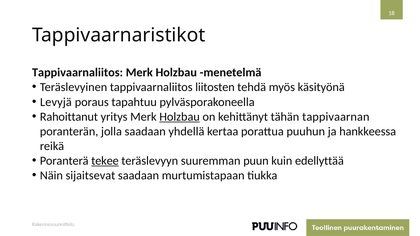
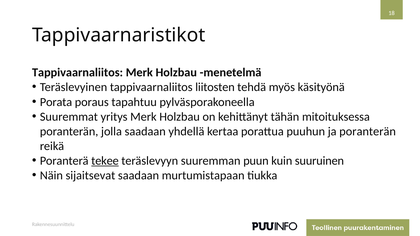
Levyjä: Levyjä -> Porata (56, 102)
Rahoittanut: Rahoittanut -> Suuremmat (69, 117)
Holzbau underline: present -> none (180, 117)
tappivaarnan: tappivaarnan -> mitoituksessa (336, 117)
ja hankkeessa: hankkeessa -> poranterän (368, 132)
edellyttää: edellyttää -> suuruinen (319, 161)
